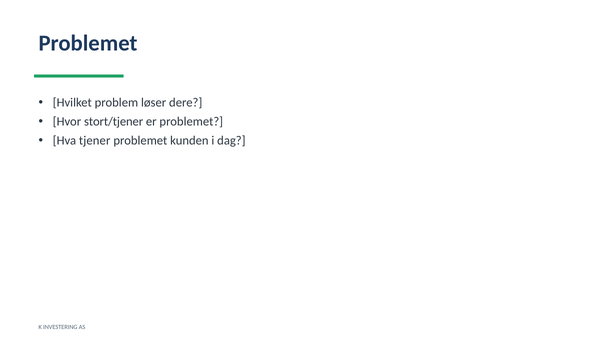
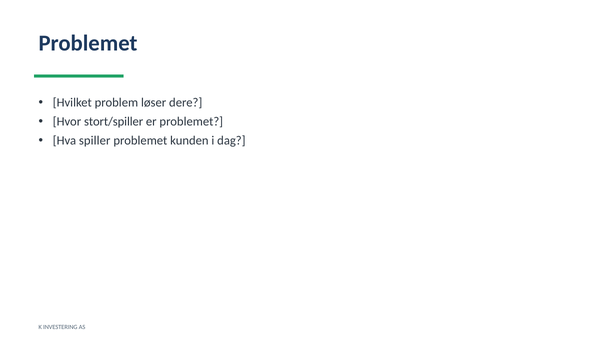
stort/tjener: stort/tjener -> stort/spiller (114, 122)
tjener: tjener -> spiller (95, 141)
